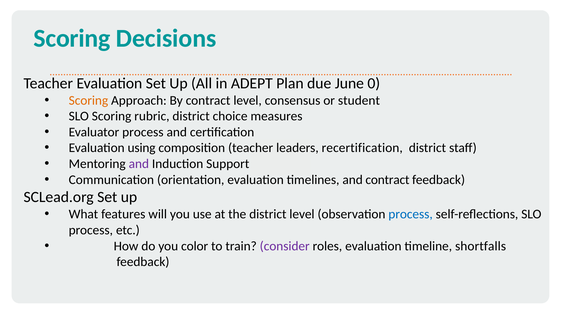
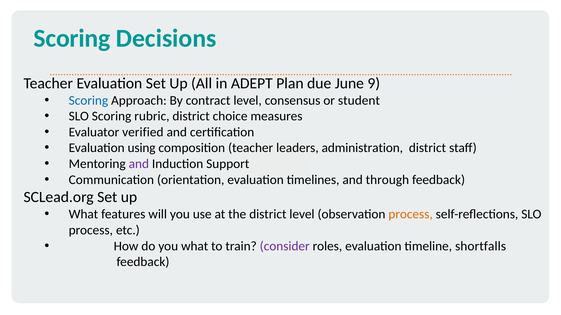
0: 0 -> 9 (374, 83)
Scoring colour: orange -> blue (88, 101)
Evaluator process: process -> verified (143, 132)
recertification: recertification -> administration (362, 148)
and contract: contract -> through (387, 180)
process colour: blue -> orange (411, 215)
you color: color -> what (195, 246)
